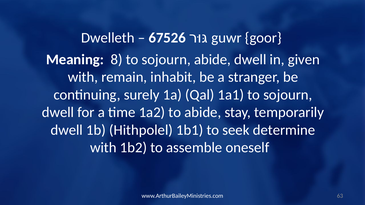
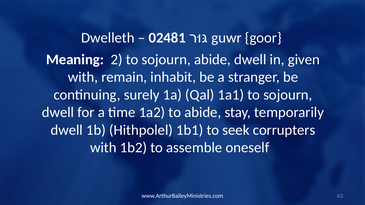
67526: 67526 -> 02481 (167, 38)
8: 8 -> 2 (117, 60)
determine: determine -> corrupters (284, 130)
